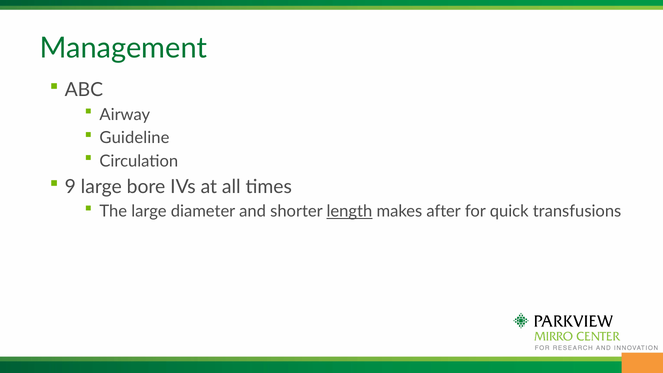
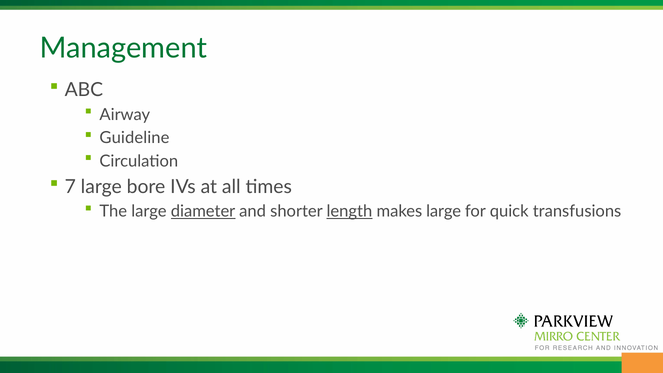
9: 9 -> 7 (70, 187)
diameter underline: none -> present (203, 211)
makes after: after -> large (444, 211)
